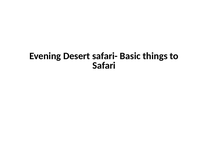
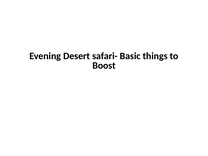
Safari: Safari -> Boost (104, 65)
